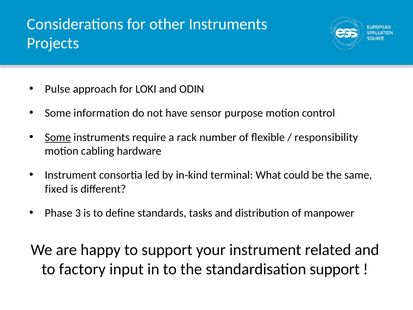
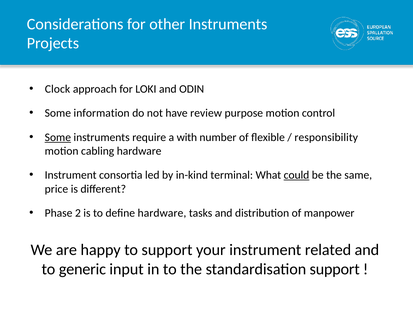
Pulse: Pulse -> Clock (58, 89)
sensor: sensor -> review (206, 113)
rack: rack -> with (187, 137)
could underline: none -> present (297, 175)
fixed: fixed -> price (56, 189)
3: 3 -> 2 (78, 213)
define standards: standards -> hardware (162, 213)
factory: factory -> generic (82, 269)
